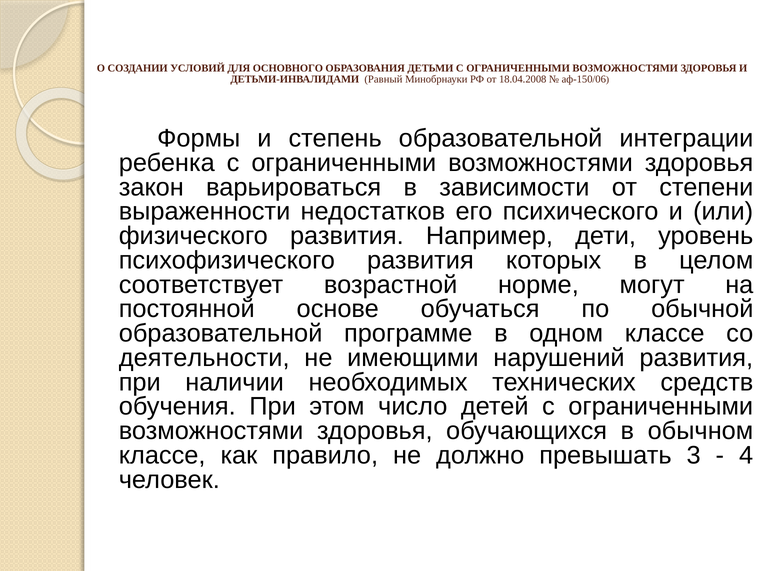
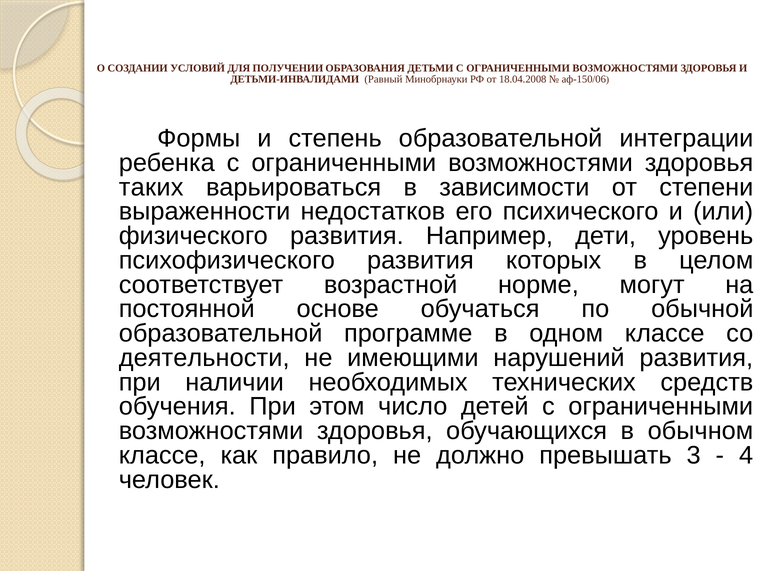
ОСНОВНОГО: ОСНОВНОГО -> ПОЛУЧЕНИИ (288, 68)
закон: закон -> таких (151, 187)
